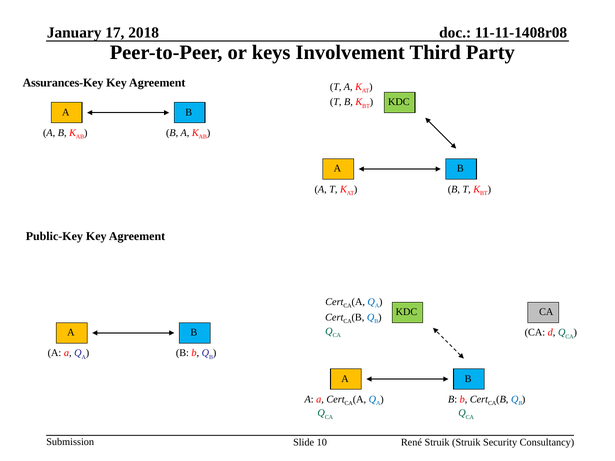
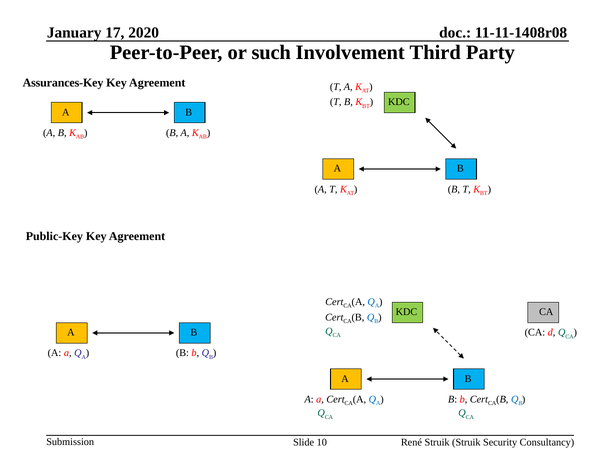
2018: 2018 -> 2020 (144, 33)
keys: keys -> such (271, 53)
